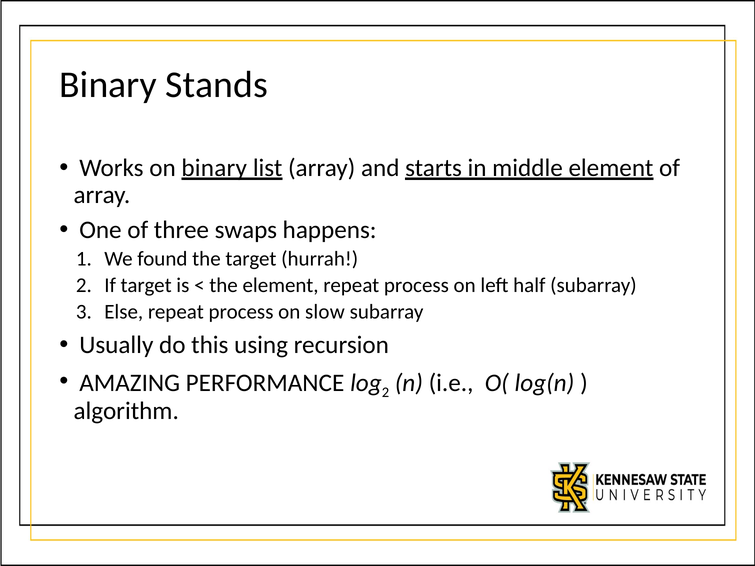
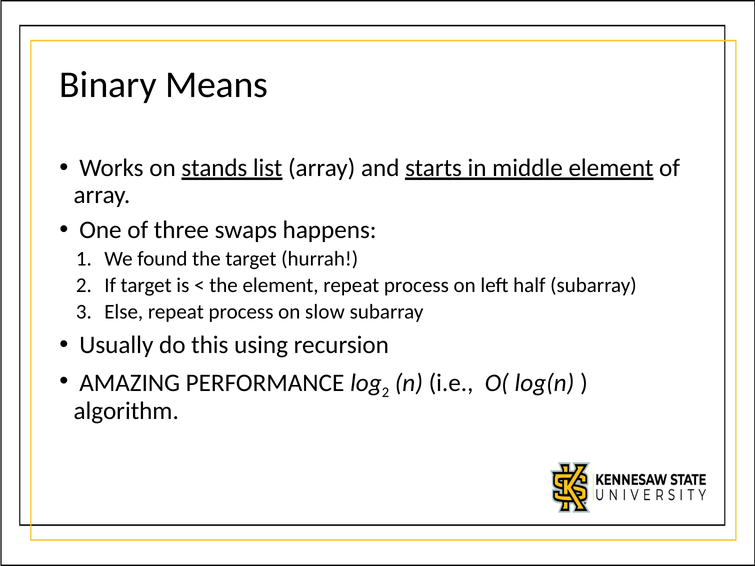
Stands: Stands -> Means (217, 85)
on binary: binary -> stands (214, 168)
